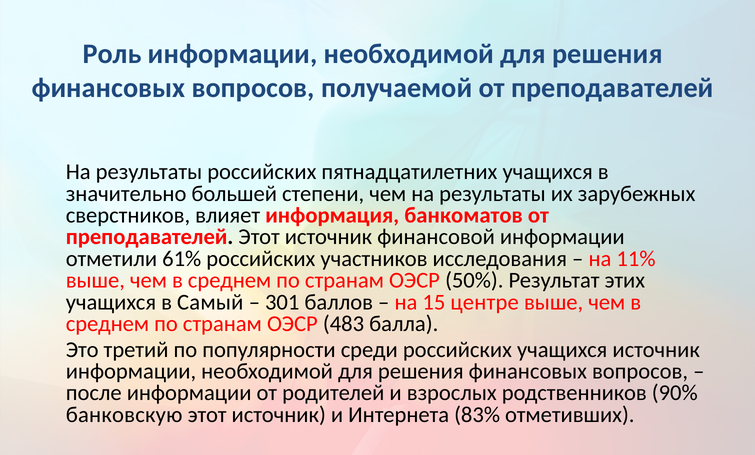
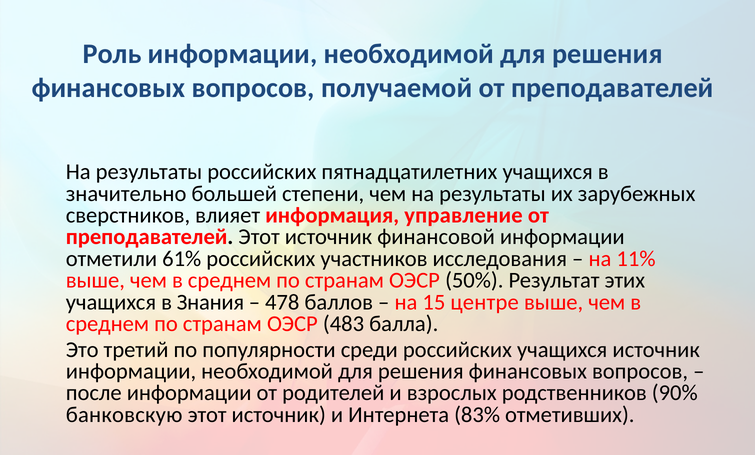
банкоматов: банкоматов -> управление (463, 215)
Самый: Самый -> Знания (210, 302)
301: 301 -> 478 (282, 302)
